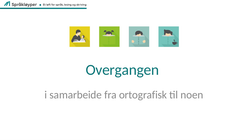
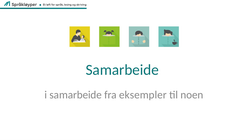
Overgangen: Overgangen -> Samarbeide (122, 70)
ortografisk: ortografisk -> eksempler (143, 95)
